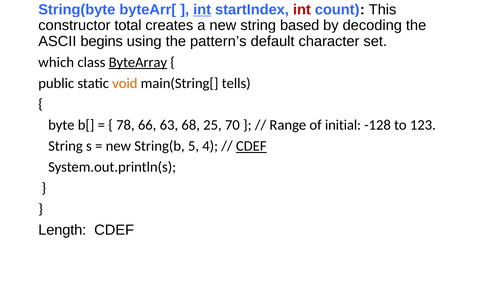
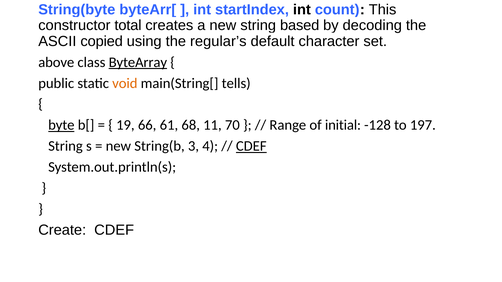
int underline: present -> none (202, 10)
int colour: red -> black (302, 10)
begins: begins -> copied (102, 41)
pattern’s: pattern’s -> regular’s (218, 41)
which: which -> above (56, 62)
byte underline: none -> present (61, 125)
78: 78 -> 19 (125, 125)
63: 63 -> 61 (169, 125)
25: 25 -> 11 (212, 125)
123: 123 -> 197 (423, 125)
5: 5 -> 3 (193, 146)
Length: Length -> Create (62, 230)
